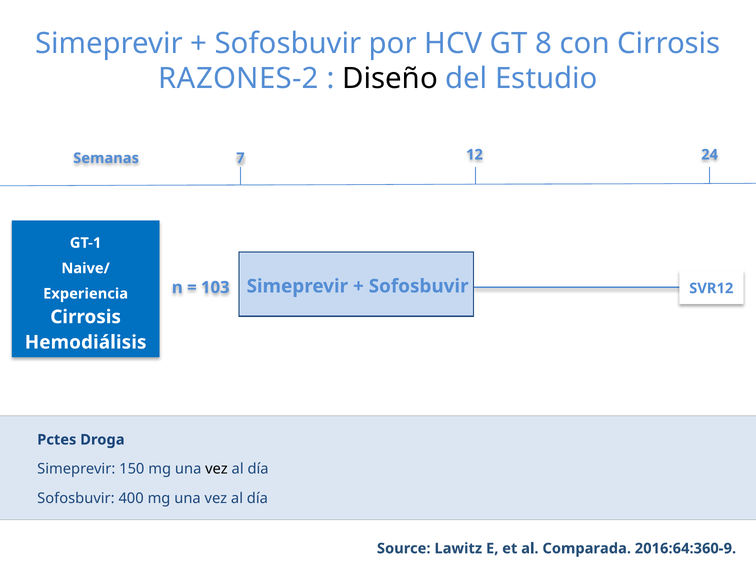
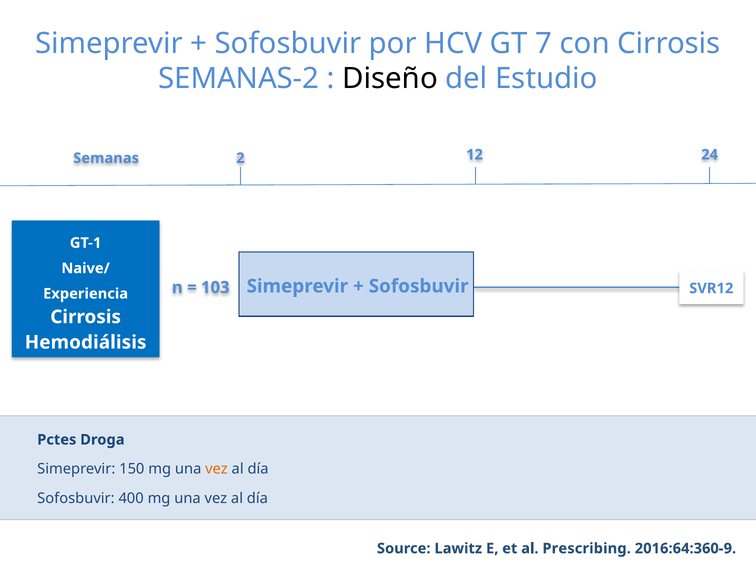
8: 8 -> 7 (544, 43)
RAZONES-2: RAZONES-2 -> SEMANAS-2 (239, 79)
7: 7 -> 2 (240, 158)
vez colour: black -> orange (216, 469)
Comparada: Comparada -> Prescribing (587, 548)
